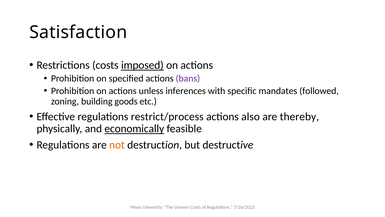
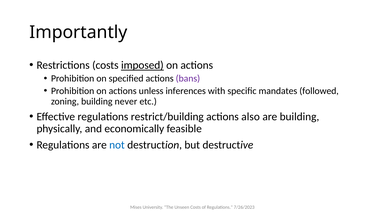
Satisfaction: Satisfaction -> Importantly (78, 32)
goods: goods -> never (126, 101)
restrict/process: restrict/process -> restrict/building (167, 116)
are thereby: thereby -> building (299, 116)
economically underline: present -> none (134, 128)
not colour: orange -> blue (117, 145)
